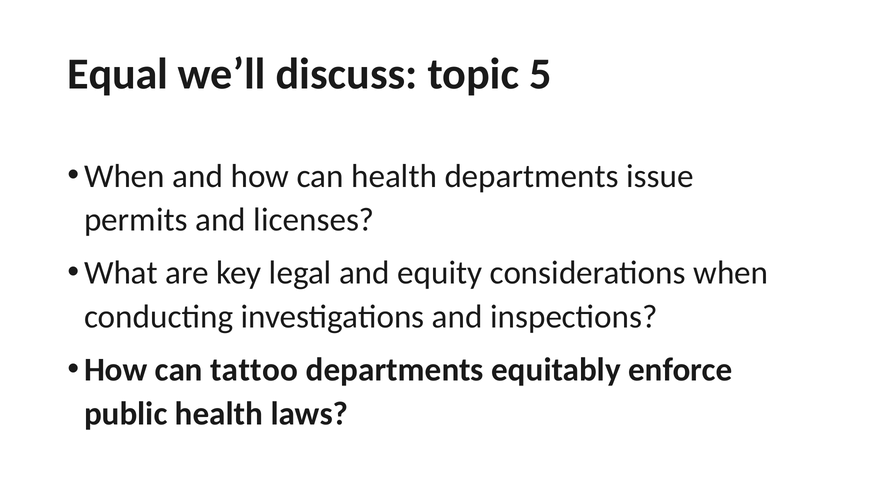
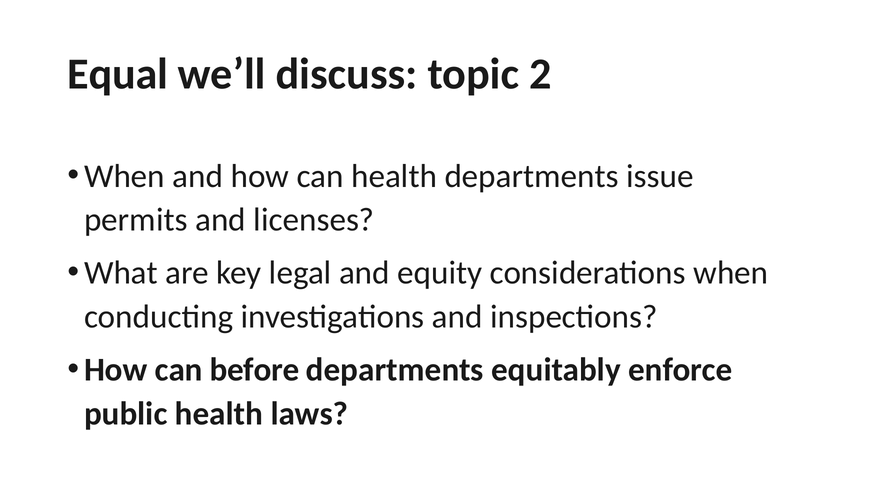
5: 5 -> 2 (540, 74)
tattoo: tattoo -> before (254, 370)
